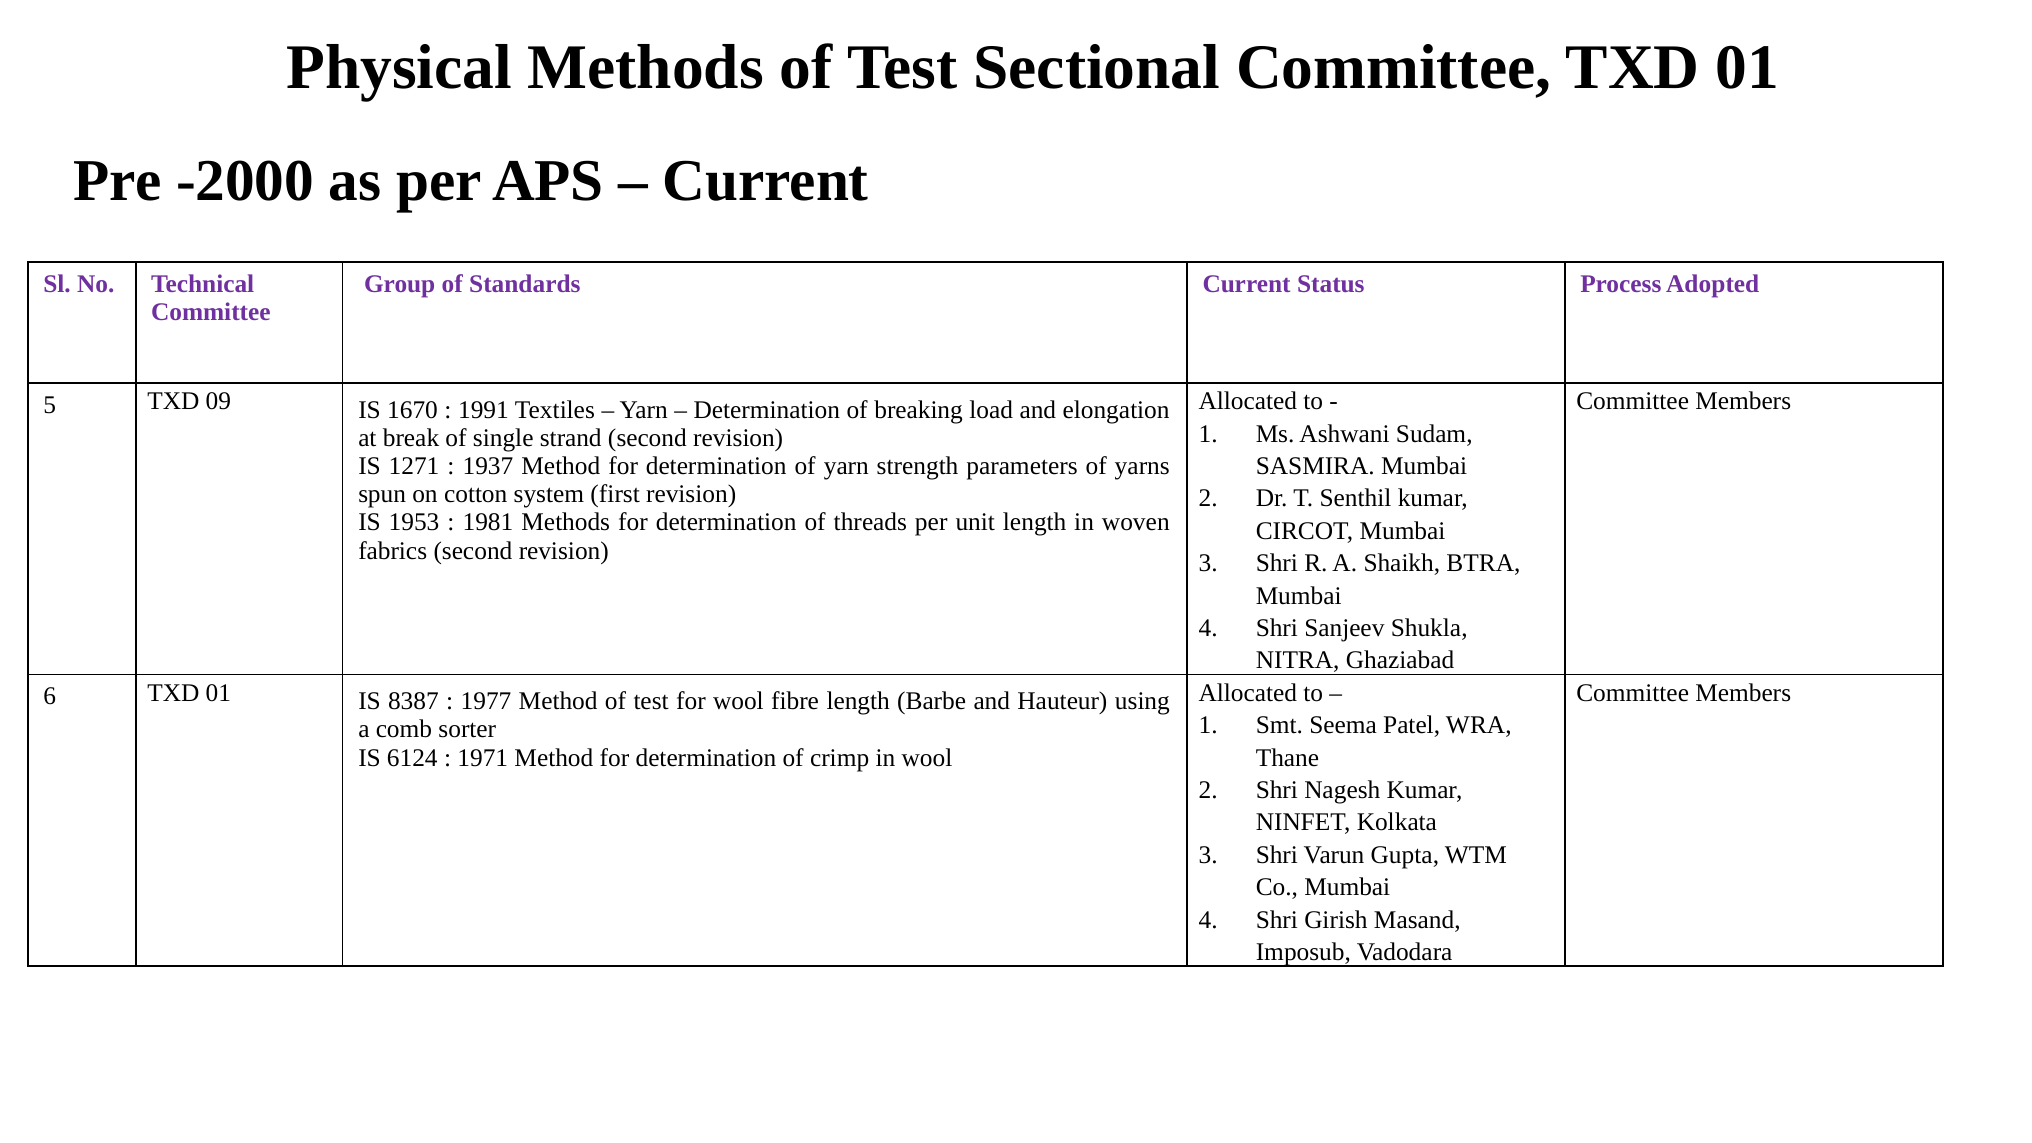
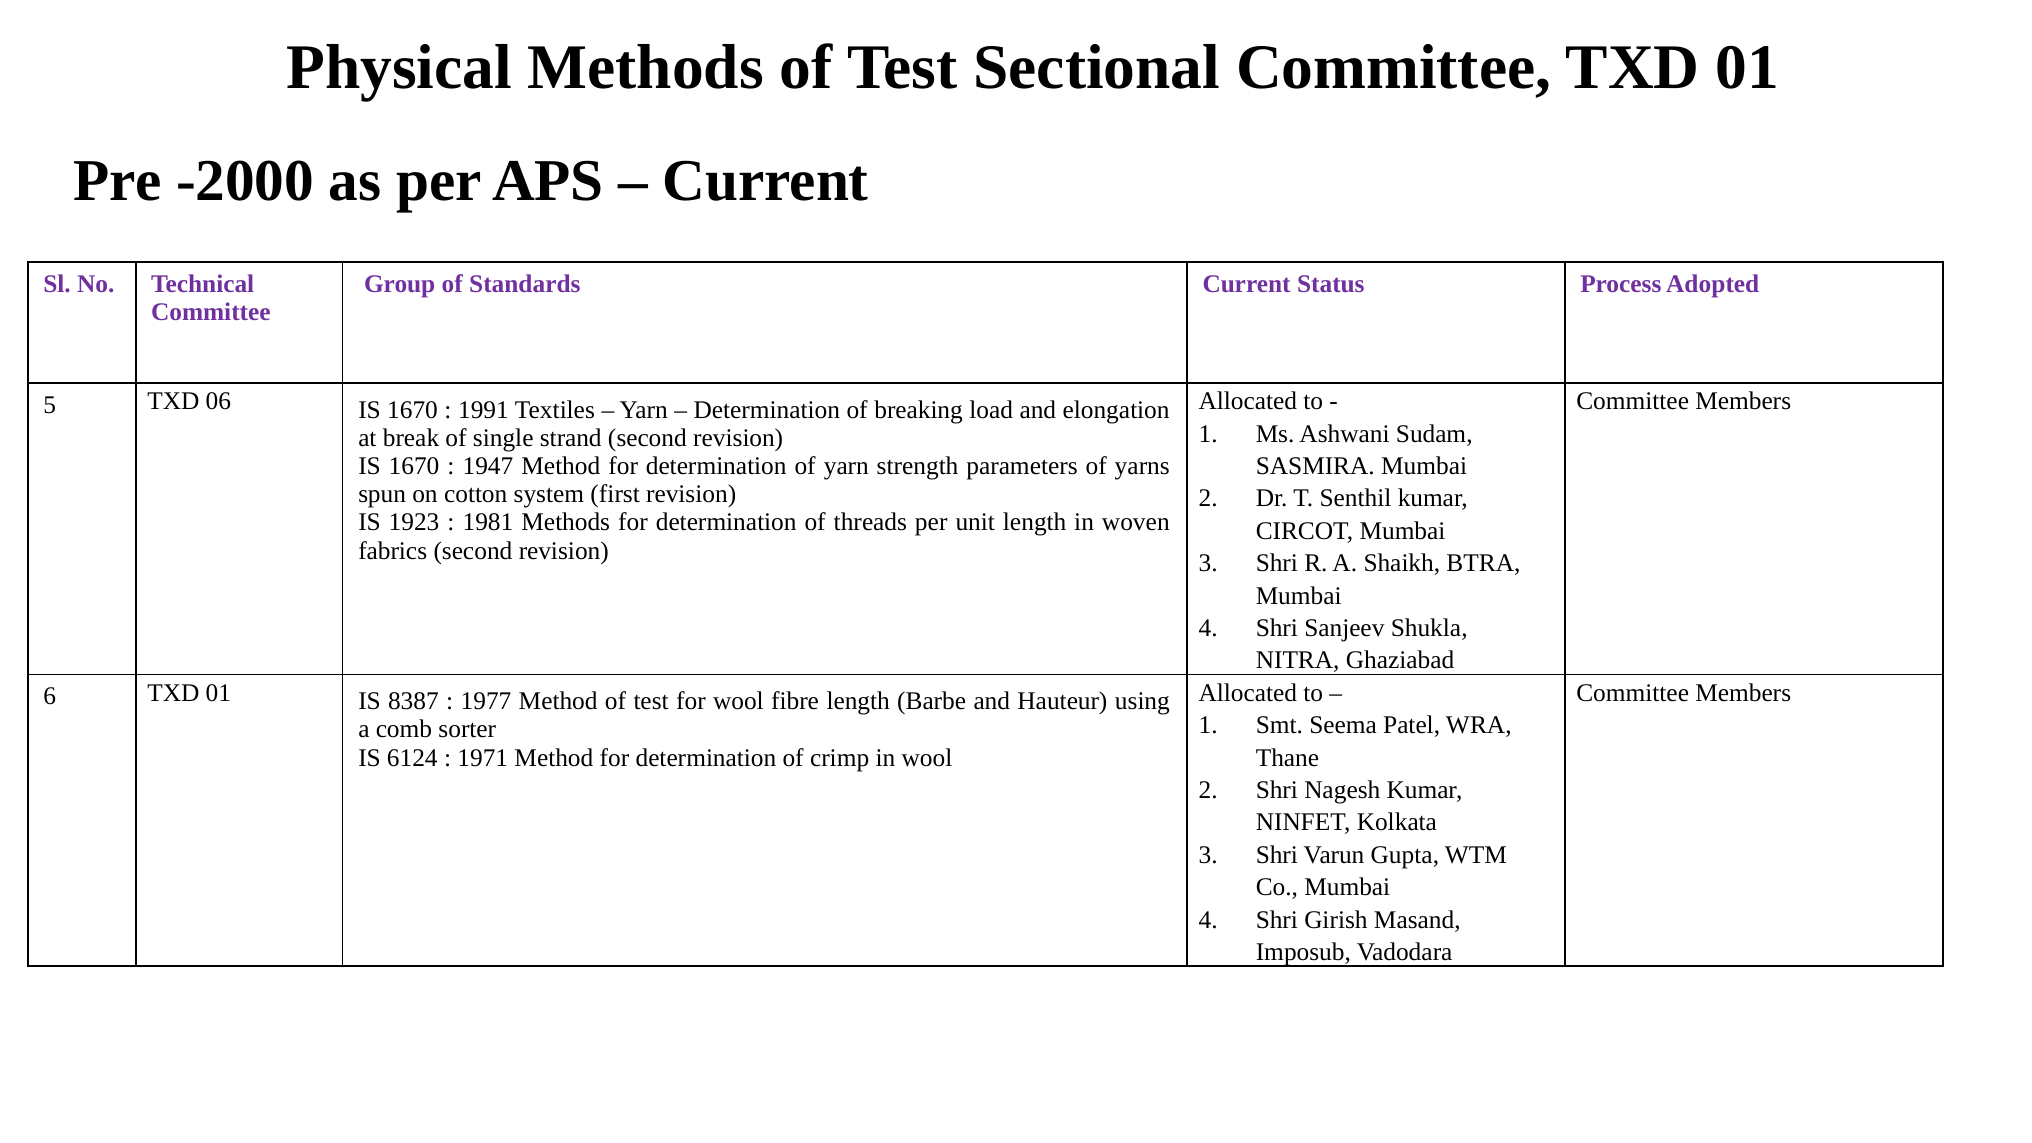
09: 09 -> 06 (218, 401)
1271: 1271 -> 1670 (414, 466)
1937: 1937 -> 1947 (488, 466)
1953: 1953 -> 1923 (414, 522)
